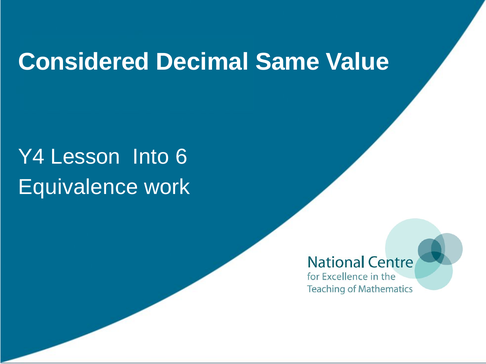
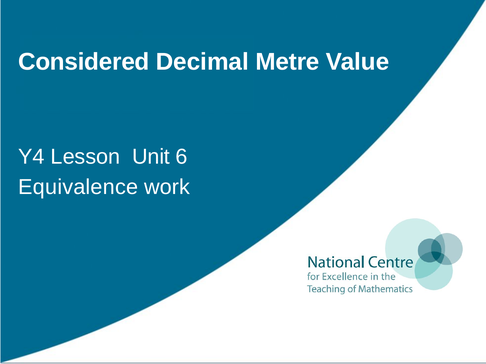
Same: Same -> Metre (287, 62)
Into: Into -> Unit (151, 157)
